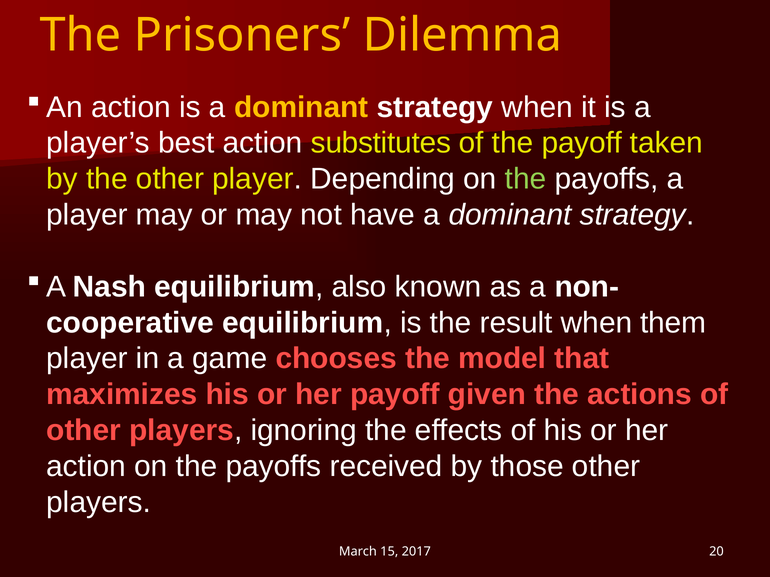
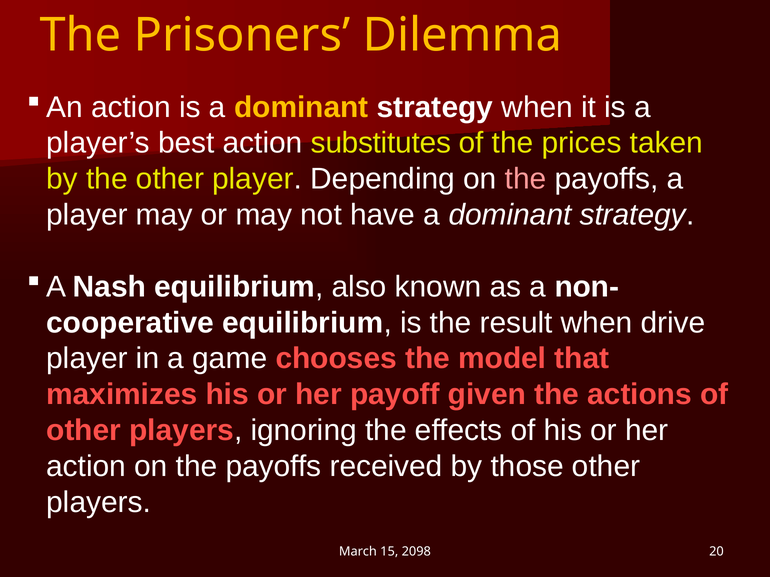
the payoff: payoff -> prices (582, 143)
the colour: light green -> pink (526, 179)
them: them -> drive (673, 323)
2017: 2017 -> 2098 (416, 552)
